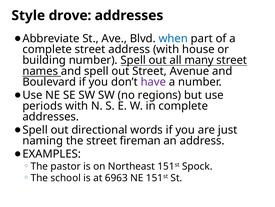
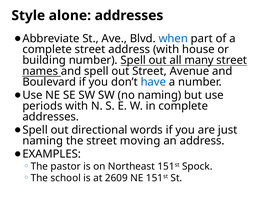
drove: drove -> alone (70, 15)
have colour: purple -> blue (153, 82)
no regions: regions -> naming (160, 95)
fireman: fireman -> moving (140, 140)
6963: 6963 -> 2609 (116, 177)
